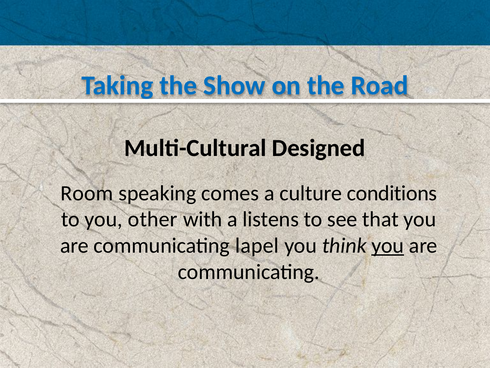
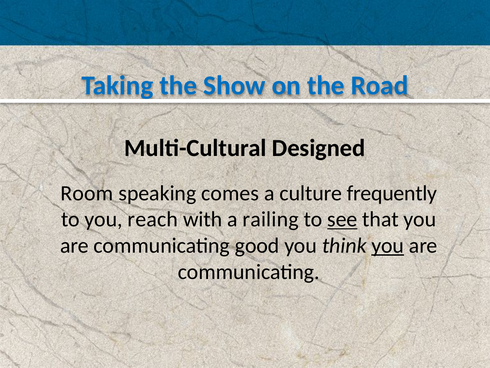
conditions: conditions -> frequently (392, 193)
other: other -> reach (153, 219)
listens: listens -> railing (271, 219)
see underline: none -> present (342, 219)
lapel: lapel -> good (257, 245)
